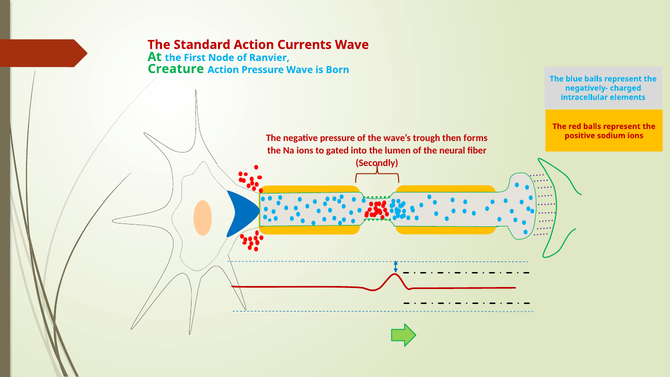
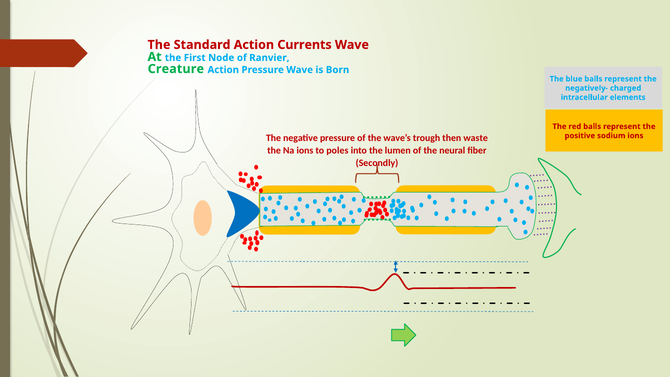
forms: forms -> waste (476, 138)
gated: gated -> poles (337, 151)
